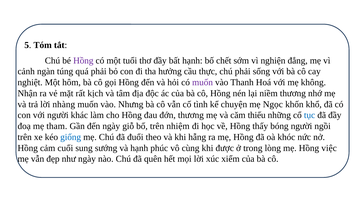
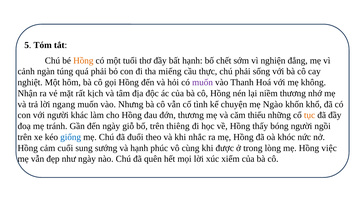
Hồng colour: purple -> orange (83, 60)
hưởng: hưởng -> miếng (170, 71)
nhàng: nhàng -> ngang (64, 104)
Ngọc: Ngọc -> Ngào (273, 104)
tục colour: blue -> orange (310, 115)
tham: tham -> tránh (57, 126)
nhiệm: nhiệm -> thiêng (178, 126)
hẫng: hẫng -> nhắc (197, 137)
